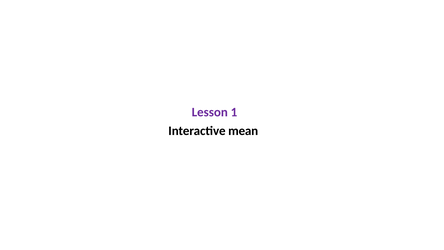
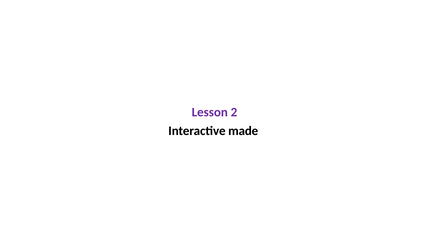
1: 1 -> 2 (234, 112)
mean: mean -> made (243, 131)
